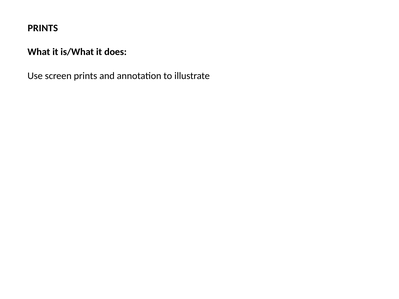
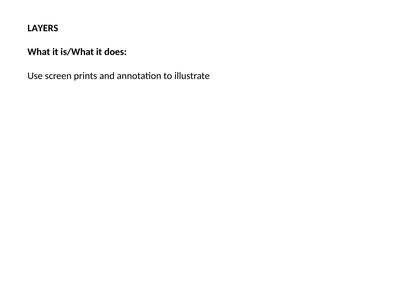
PRINTS: PRINTS -> LAYERS (43, 28)
